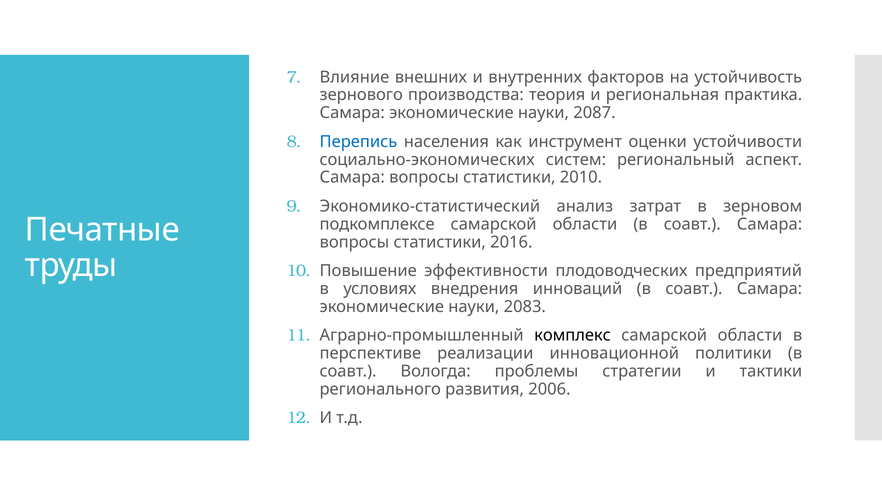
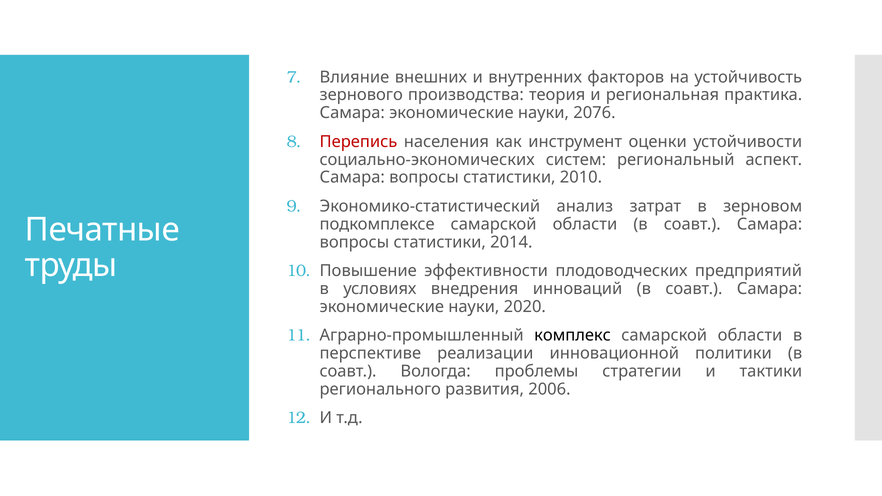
2087: 2087 -> 2076 (594, 113)
Перепись colour: blue -> red (358, 142)
2016: 2016 -> 2014 (511, 242)
2083: 2083 -> 2020 (525, 307)
